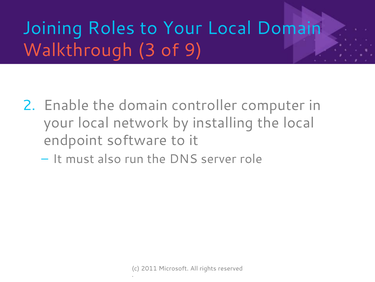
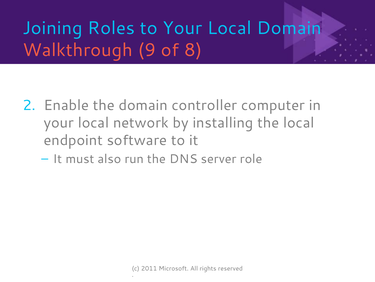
3: 3 -> 9 (147, 50)
9: 9 -> 8 (193, 50)
